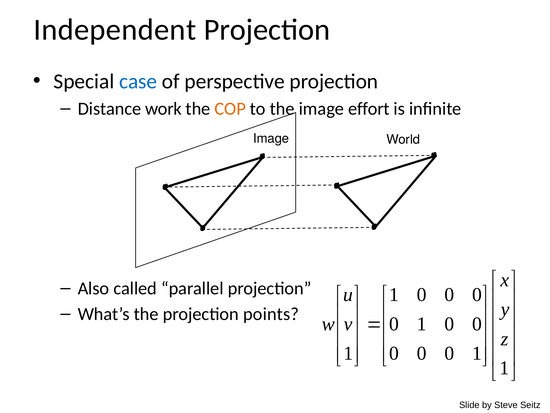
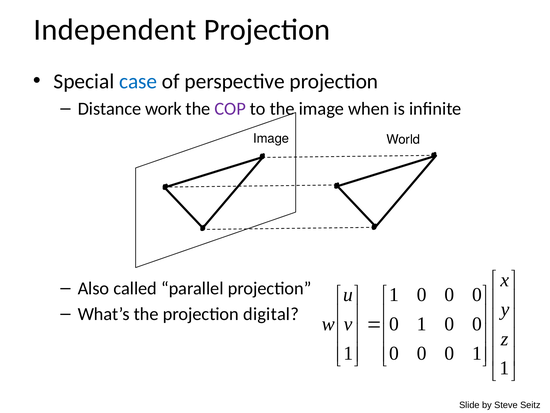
COP colour: orange -> purple (230, 109)
effort: effort -> when (369, 109)
points: points -> digital (271, 314)
